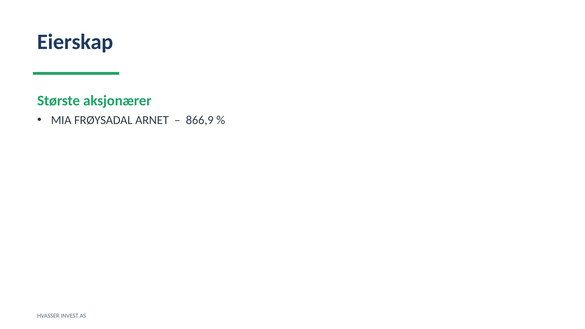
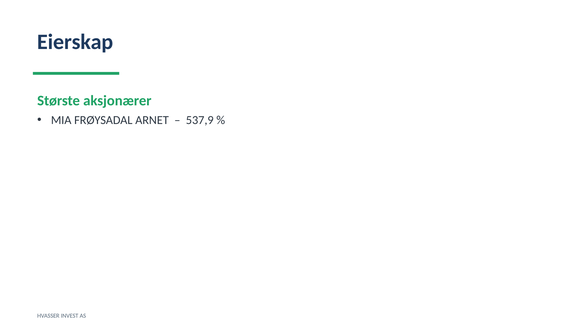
866,9: 866,9 -> 537,9 (200, 120)
